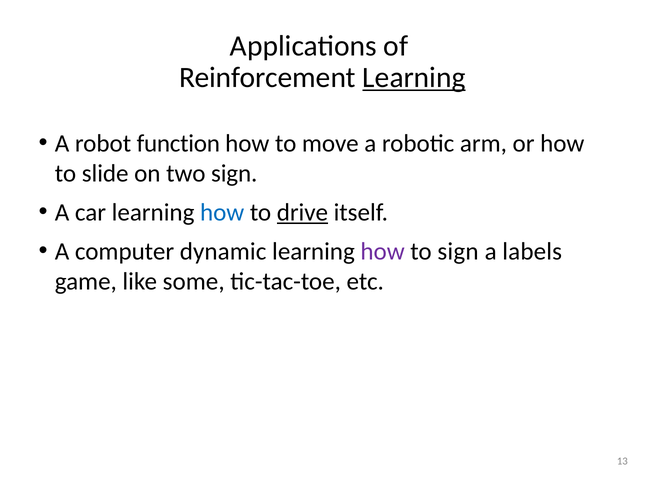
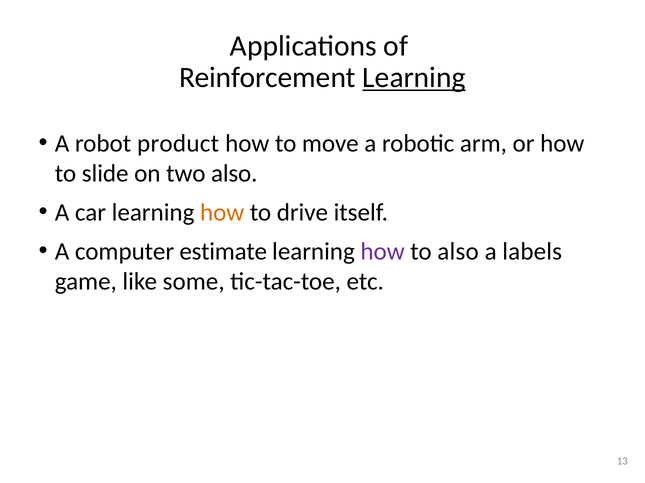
function: function -> product (178, 144)
two sign: sign -> also (234, 174)
how colour: blue -> orange (222, 213)
drive underline: present -> none (302, 213)
dynamic: dynamic -> estimate (223, 252)
to sign: sign -> also (458, 252)
